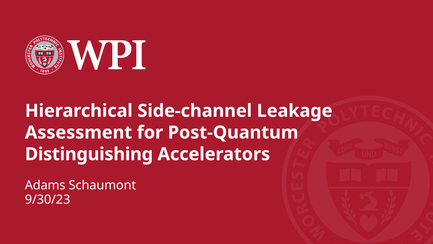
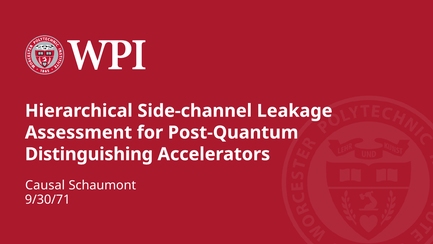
Adams: Adams -> Causal (45, 185)
9/30/23: 9/30/23 -> 9/30/71 (48, 199)
